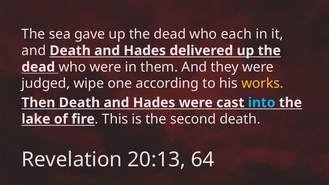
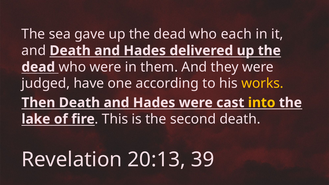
wipe: wipe -> have (89, 83)
into colour: light blue -> yellow (262, 103)
64: 64 -> 39 (203, 160)
